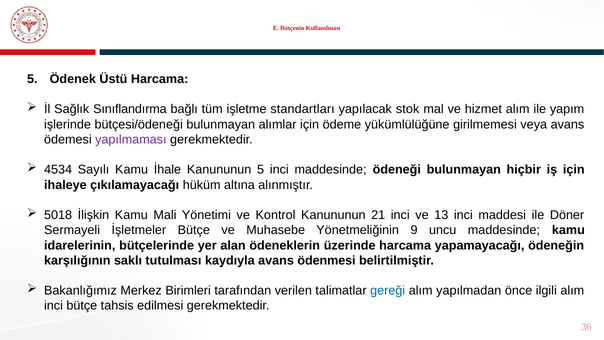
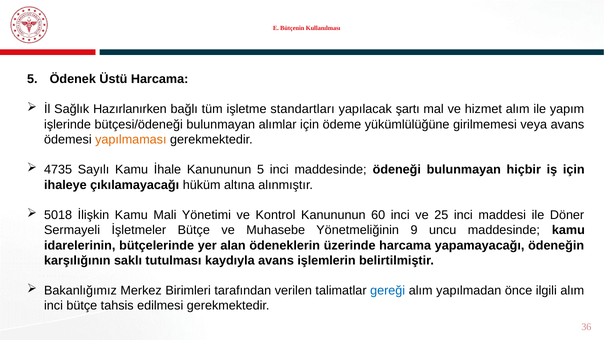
Sınıflandırma: Sınıflandırma -> Hazırlanırken (130, 109)
stok: stok -> şartı (408, 109)
yapılmaması colour: purple -> orange (131, 139)
4534: 4534 -> 4735 (58, 170)
21: 21 -> 60 (378, 215)
13: 13 -> 25 (441, 215)
ödenmesi: ödenmesi -> işlemlerin (327, 260)
